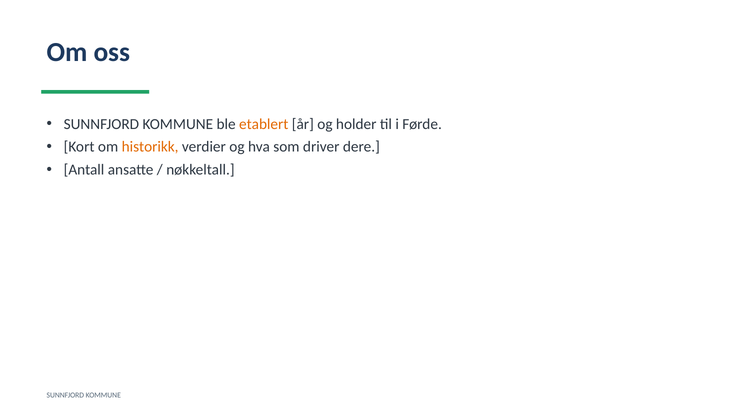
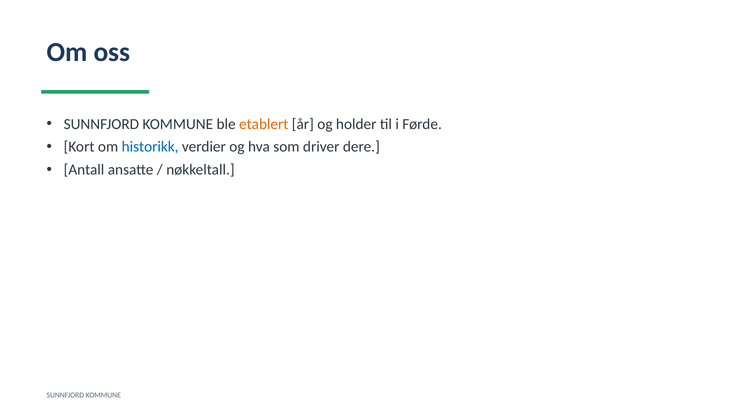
historikk colour: orange -> blue (150, 147)
